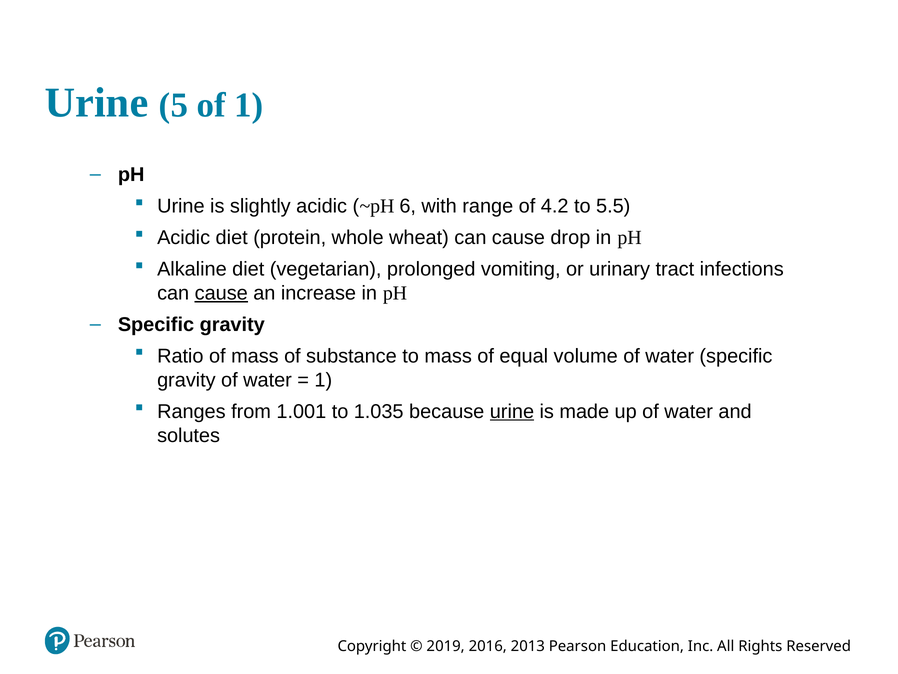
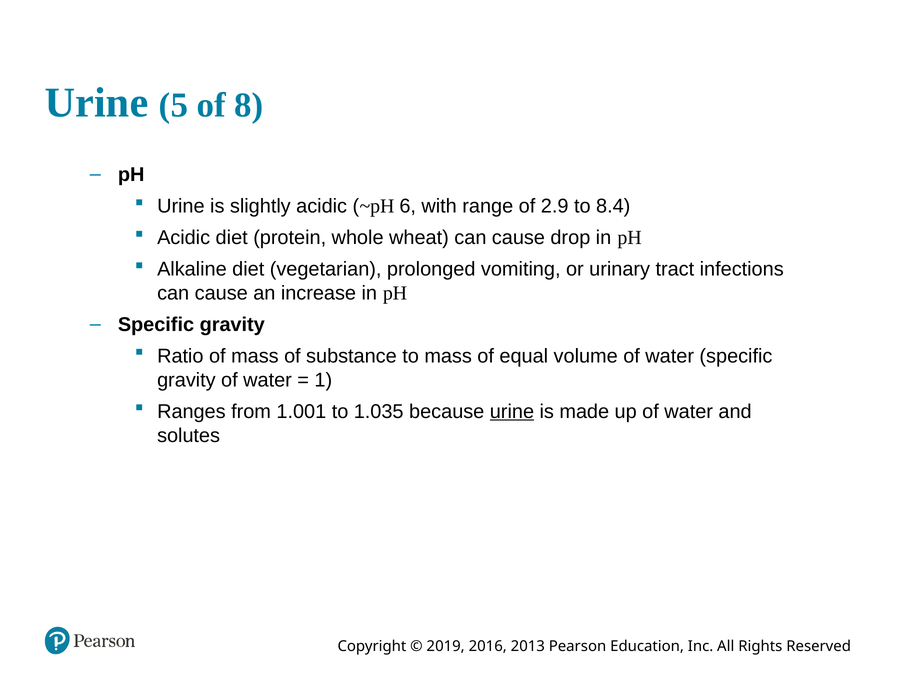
of 1: 1 -> 8 (249, 105)
4.2: 4.2 -> 2.9 (555, 206)
5.5: 5.5 -> 8.4 (613, 206)
cause underline: present -> none (221, 293)
